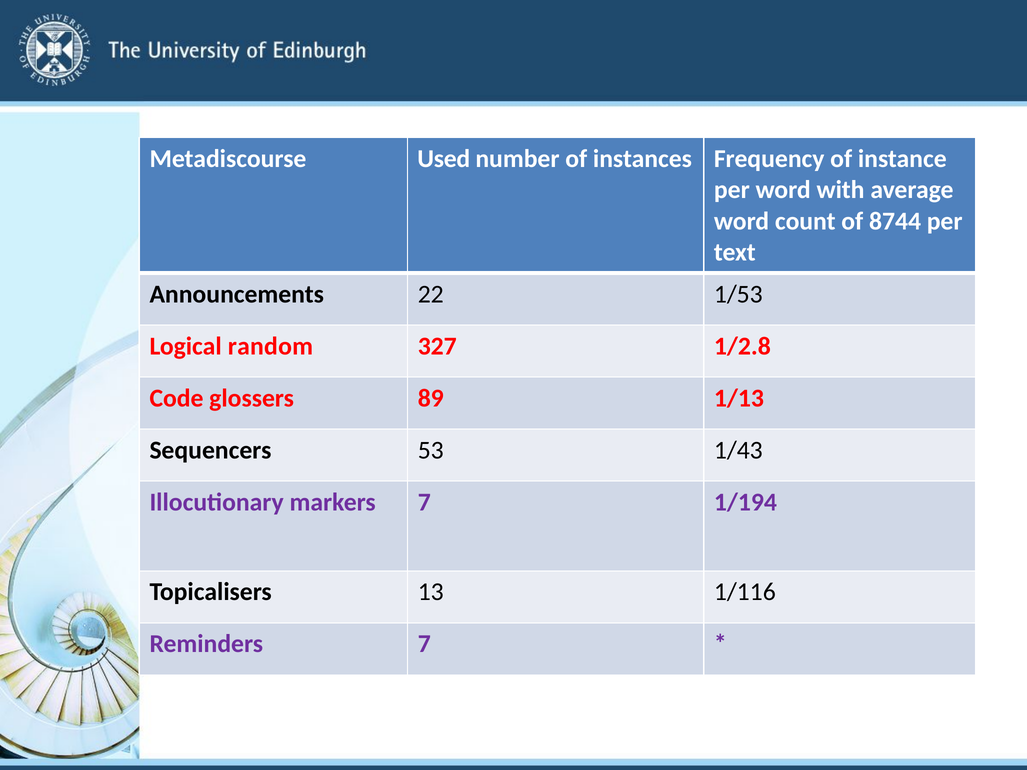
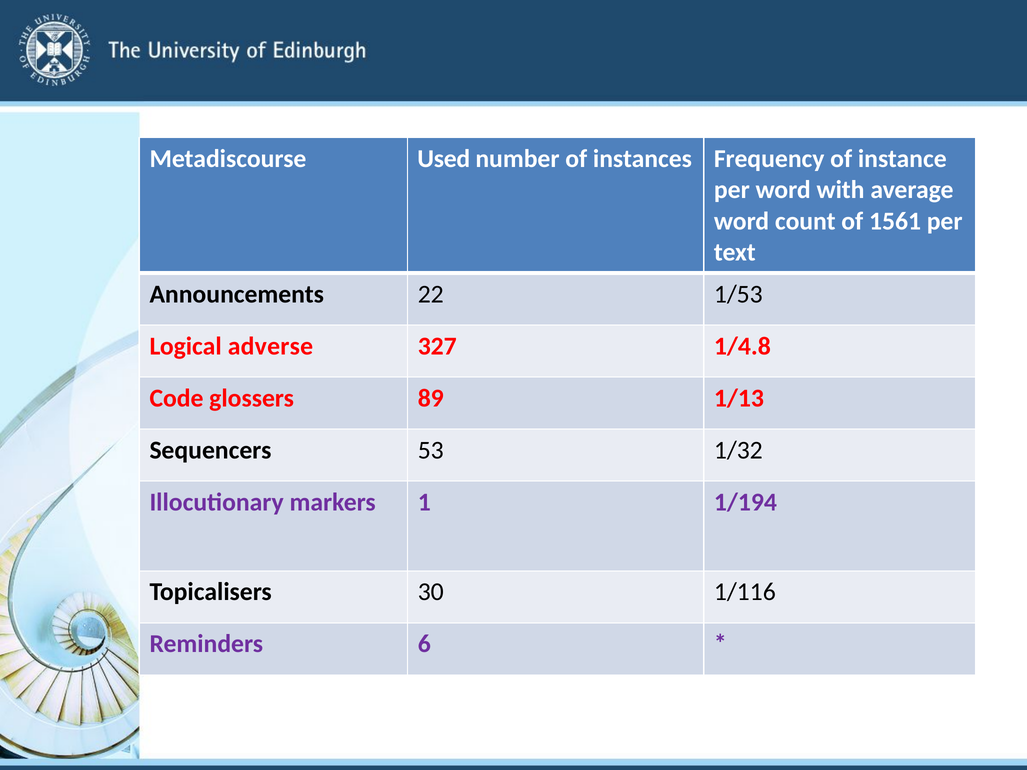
8744: 8744 -> 1561 (895, 221)
random: random -> adverse (270, 346)
1/2.8: 1/2.8 -> 1/4.8 (742, 346)
1/43: 1/43 -> 1/32 (738, 450)
markers 7: 7 -> 1 (424, 502)
13: 13 -> 30 (431, 592)
Reminders 7: 7 -> 6 (424, 644)
